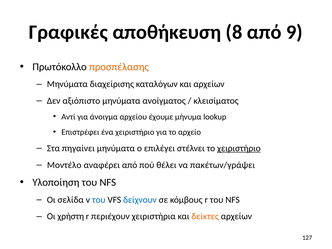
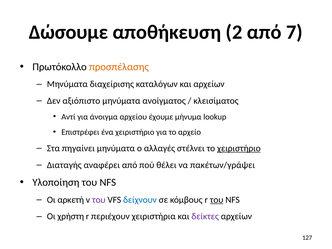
Γραφικές: Γραφικές -> Δώσουμε (68, 32)
8: 8 -> 2 (234, 32)
9: 9 -> 7 (294, 32)
επιλέγει: επιλέγει -> αλλαγές (159, 148)
Μοντέλο: Μοντέλο -> Διαταγής (64, 165)
σελίδα: σελίδα -> αρκετή (71, 200)
του colour: blue -> purple (99, 200)
του underline: none -> present (217, 200)
δείκτες colour: orange -> purple (205, 216)
